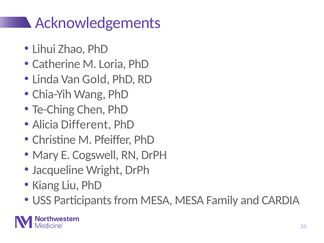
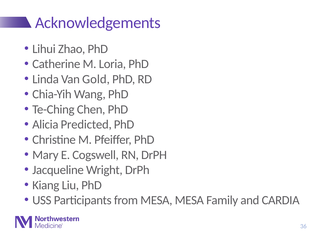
Different: Different -> Predicted (86, 125)
